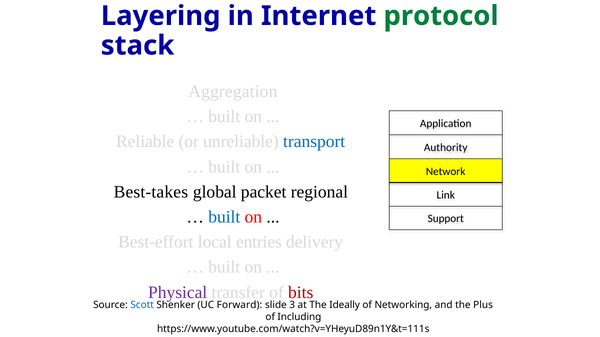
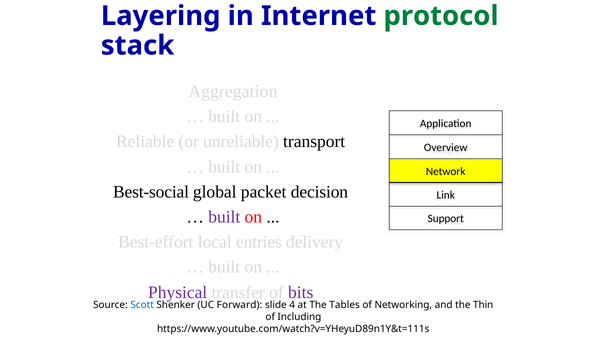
transport colour: blue -> black (314, 142)
Authority: Authority -> Overview (446, 148)
Best-takes: Best-takes -> Best-social (151, 192)
regional: regional -> decision (319, 192)
built colour: blue -> purple (224, 217)
bits colour: red -> purple (301, 293)
3: 3 -> 4 (292, 306)
Ideally: Ideally -> Tables (345, 306)
Plus: Plus -> Thin (483, 306)
